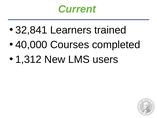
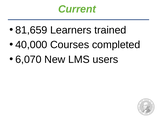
32,841: 32,841 -> 81,659 (31, 30)
1,312: 1,312 -> 6,070 (28, 59)
